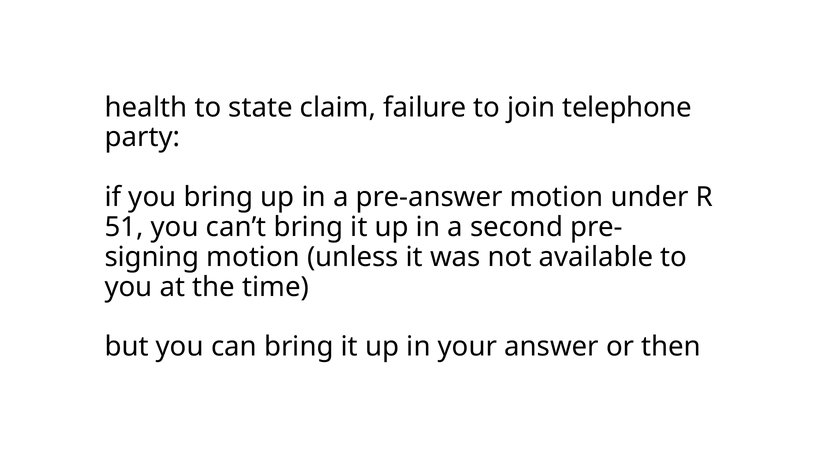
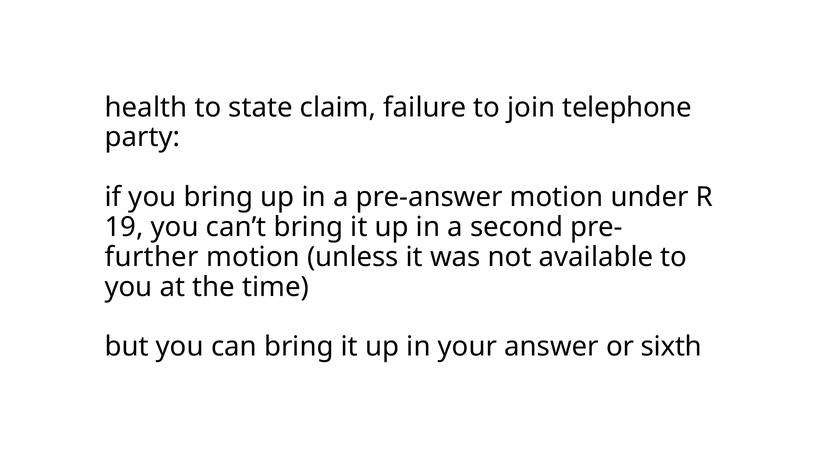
51: 51 -> 19 (124, 227)
signing: signing -> further (152, 257)
then: then -> sixth (671, 346)
